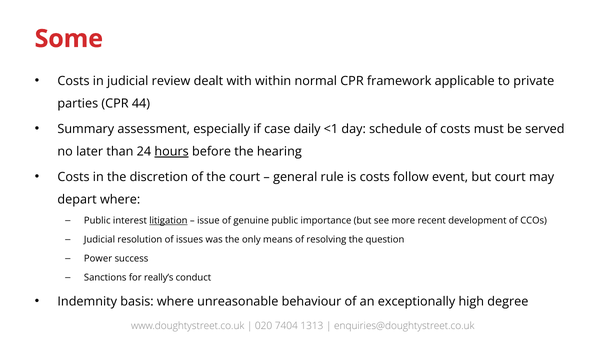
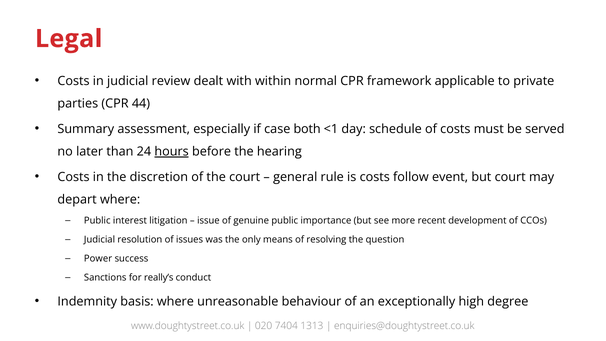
Some: Some -> Legal (69, 39)
daily: daily -> both (307, 129)
litigation underline: present -> none (168, 220)
